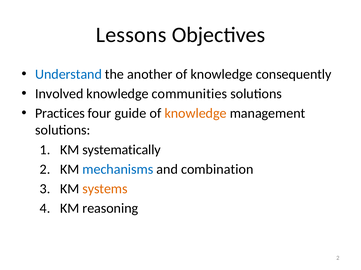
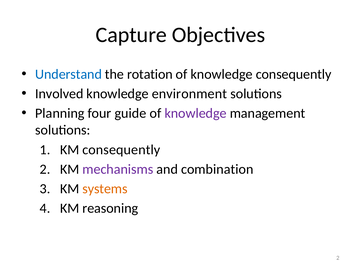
Lessons: Lessons -> Capture (131, 35)
another: another -> rotation (150, 74)
communities: communities -> environment (189, 94)
Practices: Practices -> Planning (60, 114)
knowledge colour: orange -> purple (196, 114)
KM systematically: systematically -> consequently (121, 150)
mechanisms colour: blue -> purple (118, 170)
